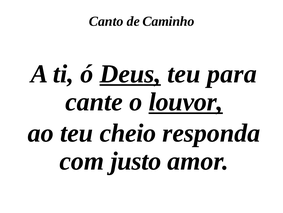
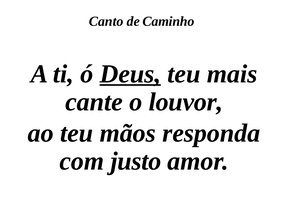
para: para -> mais (232, 74)
louvor underline: present -> none (186, 102)
cheio: cheio -> mãos (128, 133)
